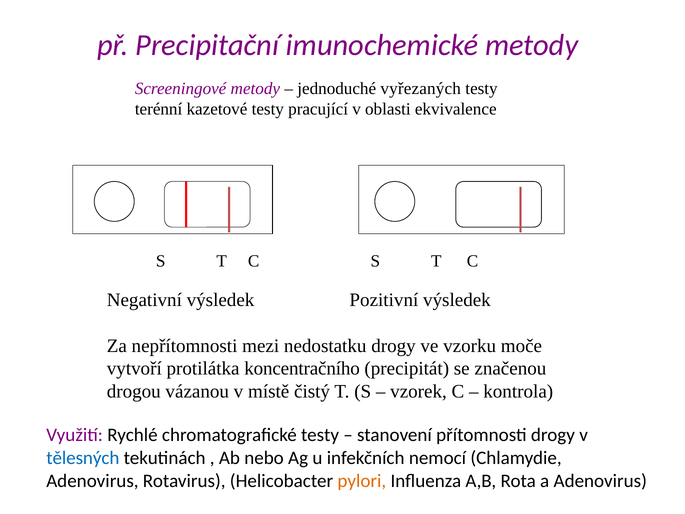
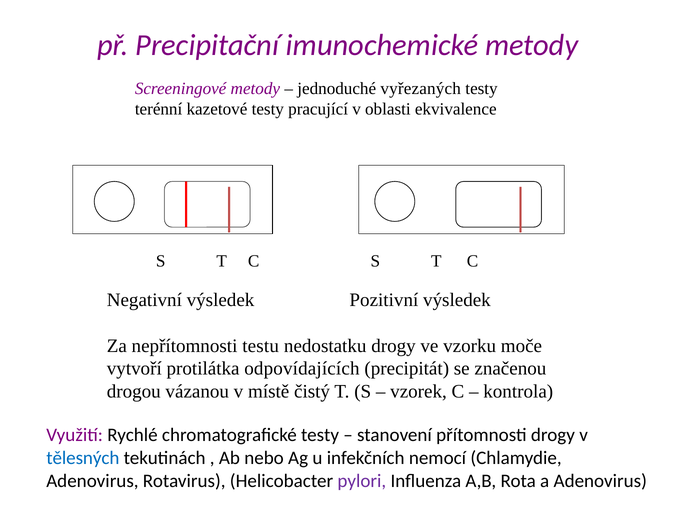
mezi: mezi -> testu (261, 346)
koncentračního: koncentračního -> odpovídajících (302, 369)
pylori colour: orange -> purple (362, 481)
